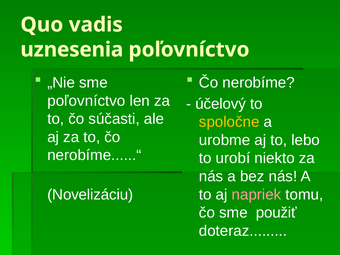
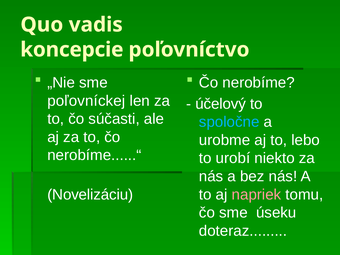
uznesenia: uznesenia -> koncepcie (72, 50)
poľovníctvo: poľovníctvo -> poľovníckej (86, 101)
spoločne colour: yellow -> light blue (229, 122)
použiť: použiť -> úseku (276, 213)
